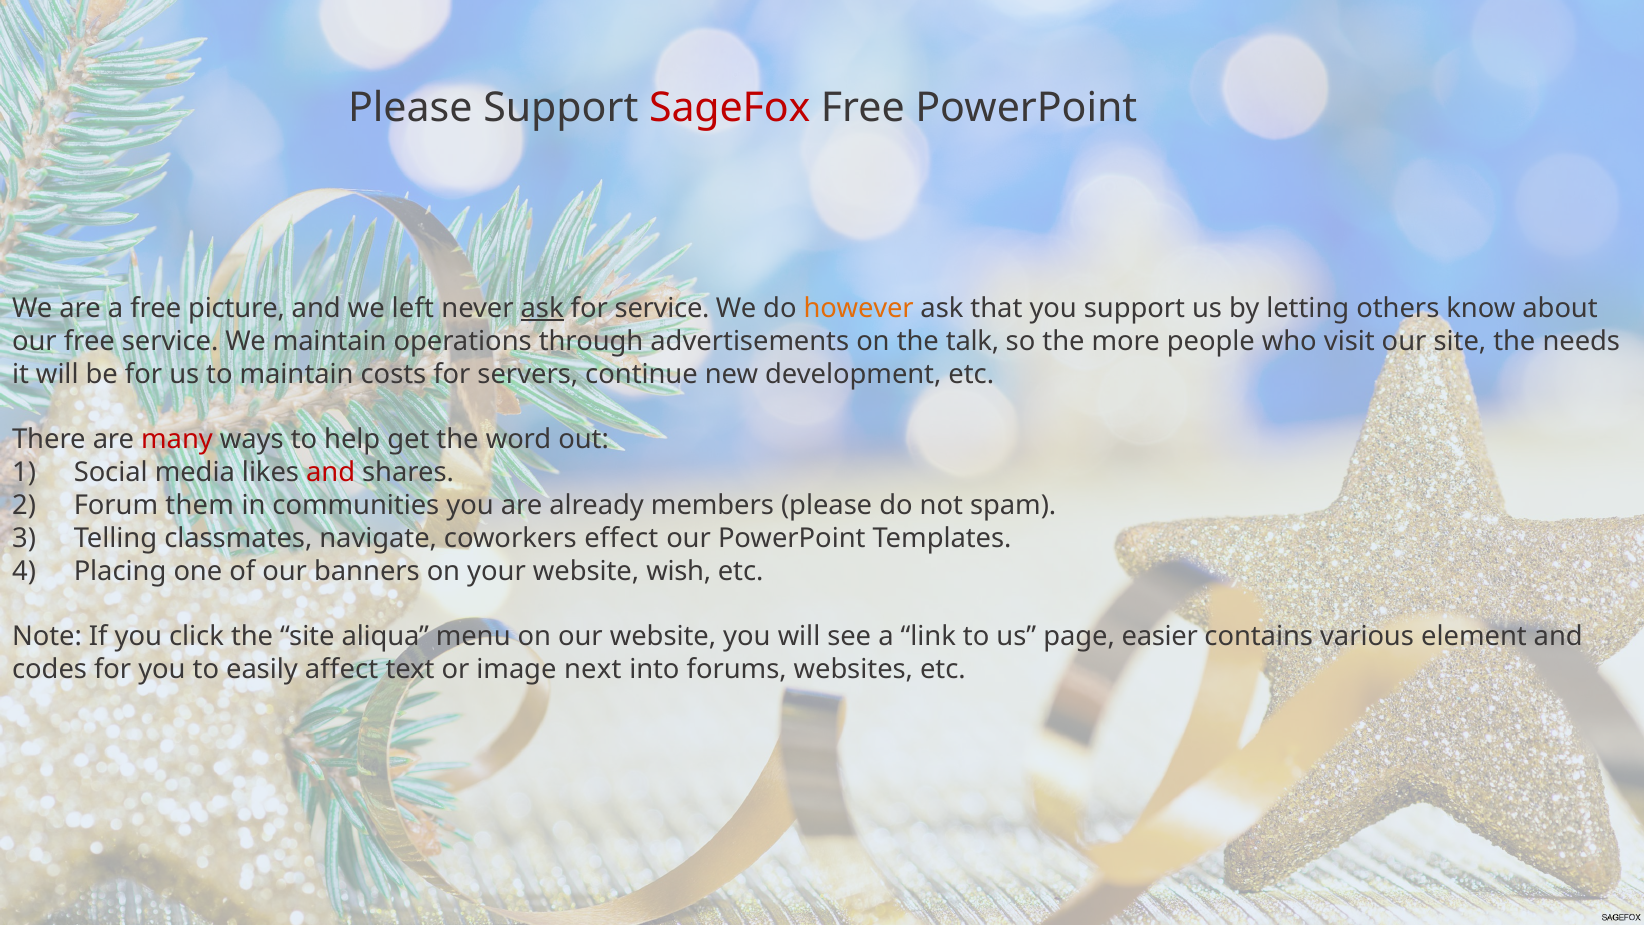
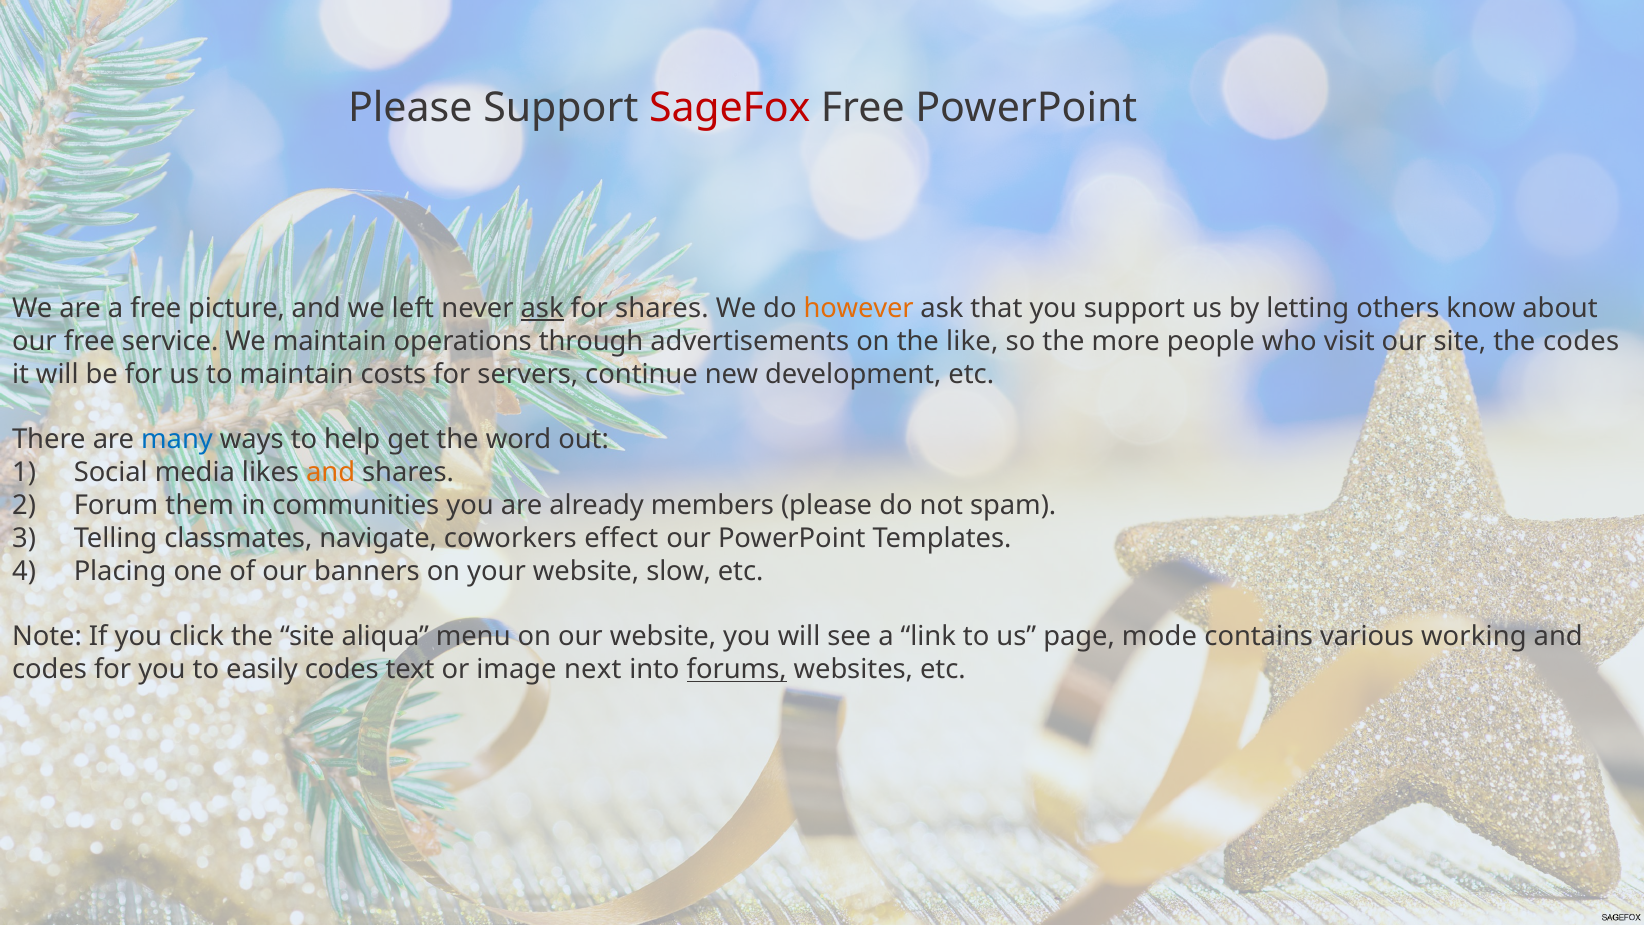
for service: service -> shares (662, 308)
talk: talk -> like (972, 341)
the needs: needs -> codes (1581, 341)
many colour: red -> blue (177, 440)
and colour: red -> orange (331, 472)
wish: wish -> slow (679, 571)
easier: easier -> mode (1160, 637)
element: element -> working (1474, 637)
easily affect: affect -> codes (342, 670)
forums underline: none -> present (737, 670)
